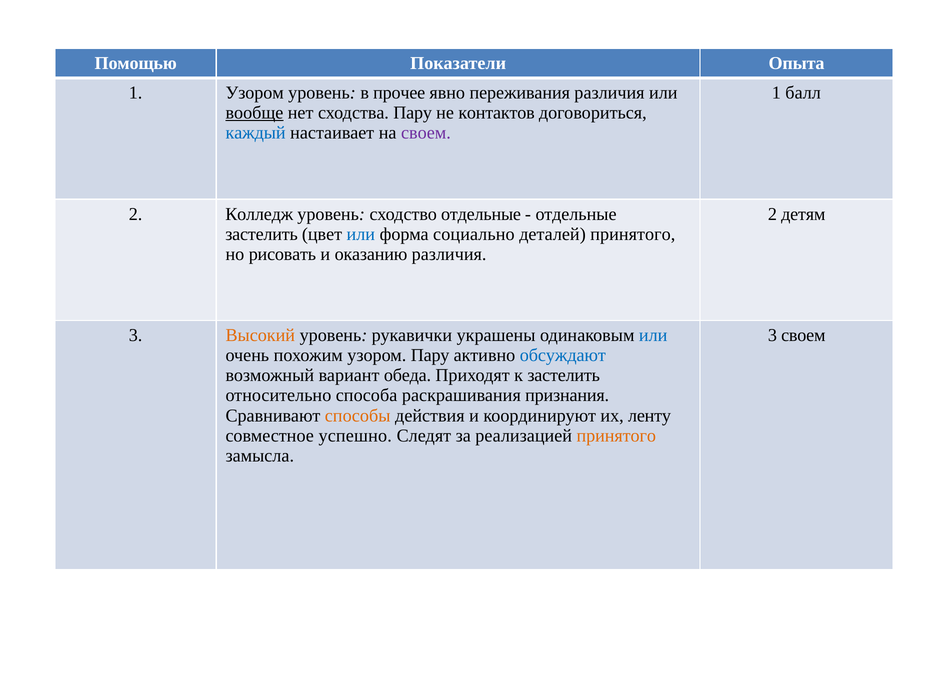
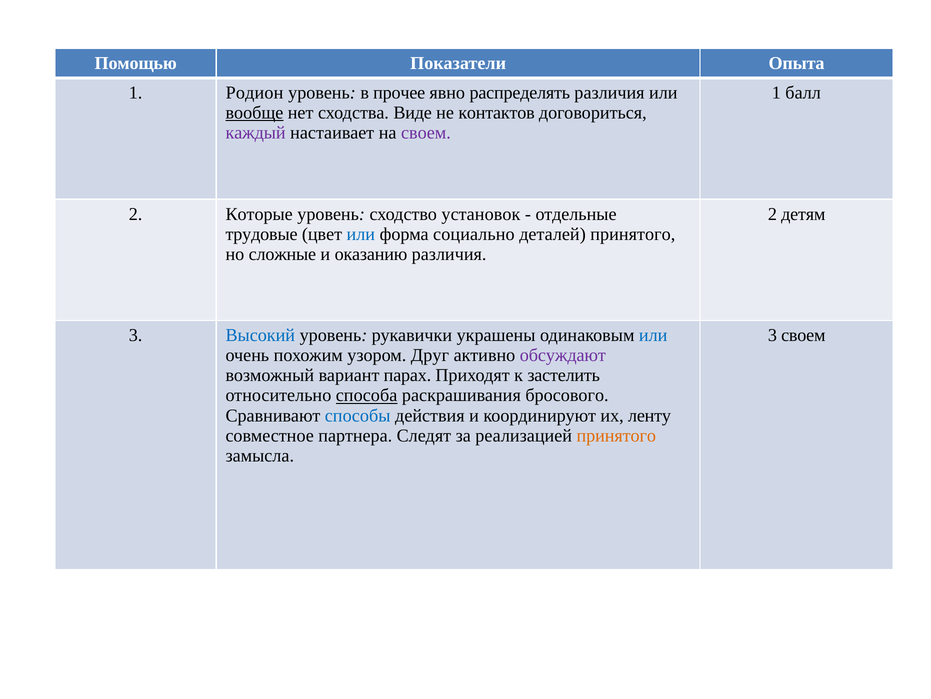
1 Узором: Узором -> Родион (254, 93)
переживания: переживания -> распределять (520, 93)
сходства Пару: Пару -> Виде (413, 113)
каждый colour: blue -> purple (256, 133)
Колледж: Колледж -> Которые (259, 214)
сходство отдельные: отдельные -> установок (481, 214)
застелить: застелить -> трудовые (262, 234)
рисовать: рисовать -> сложные (282, 254)
Высокий colour: orange -> blue (260, 335)
узором Пару: Пару -> Друг (430, 355)
обсуждают colour: blue -> purple (563, 355)
обеда: обеда -> парах (407, 375)
способа underline: none -> present (367, 395)
признания: признания -> бросового (567, 395)
способы colour: orange -> blue (358, 415)
успешно: успешно -> партнера (355, 435)
